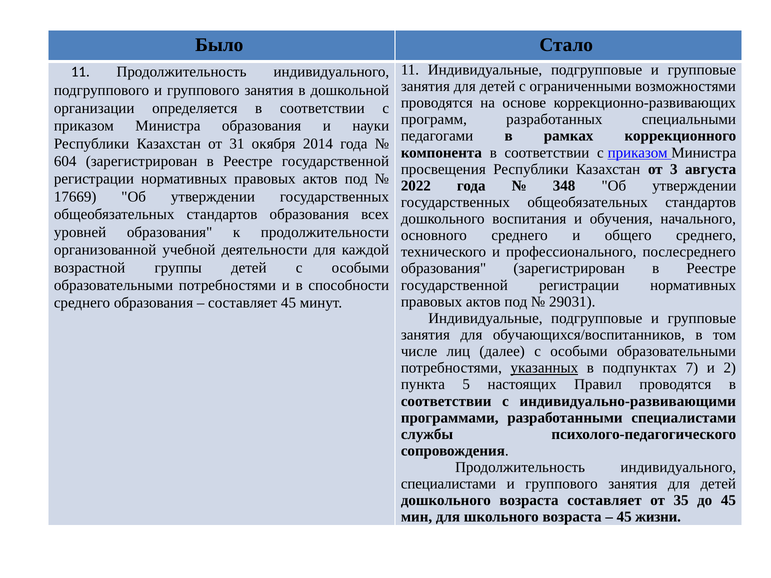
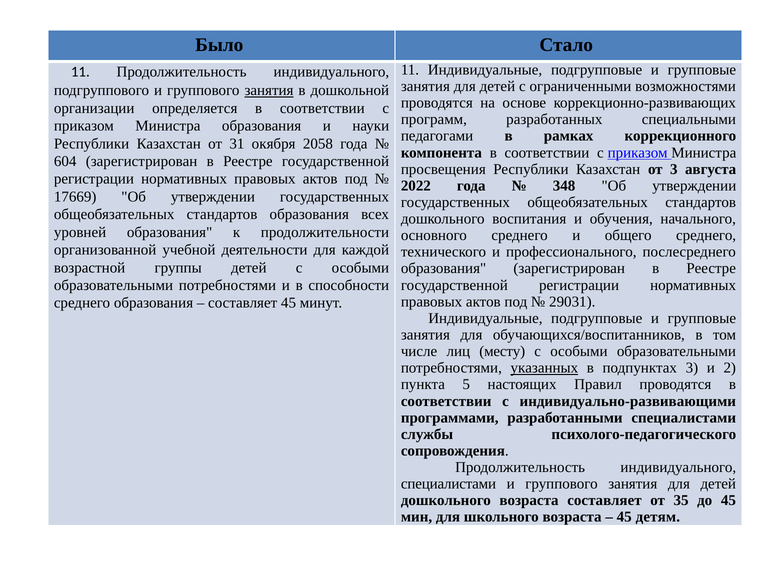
занятия underline: none -> present (269, 90)
2014: 2014 -> 2058 (318, 144)
далее: далее -> месту (502, 352)
подпунктах 7: 7 -> 3 (692, 368)
жизни: жизни -> детям (658, 517)
